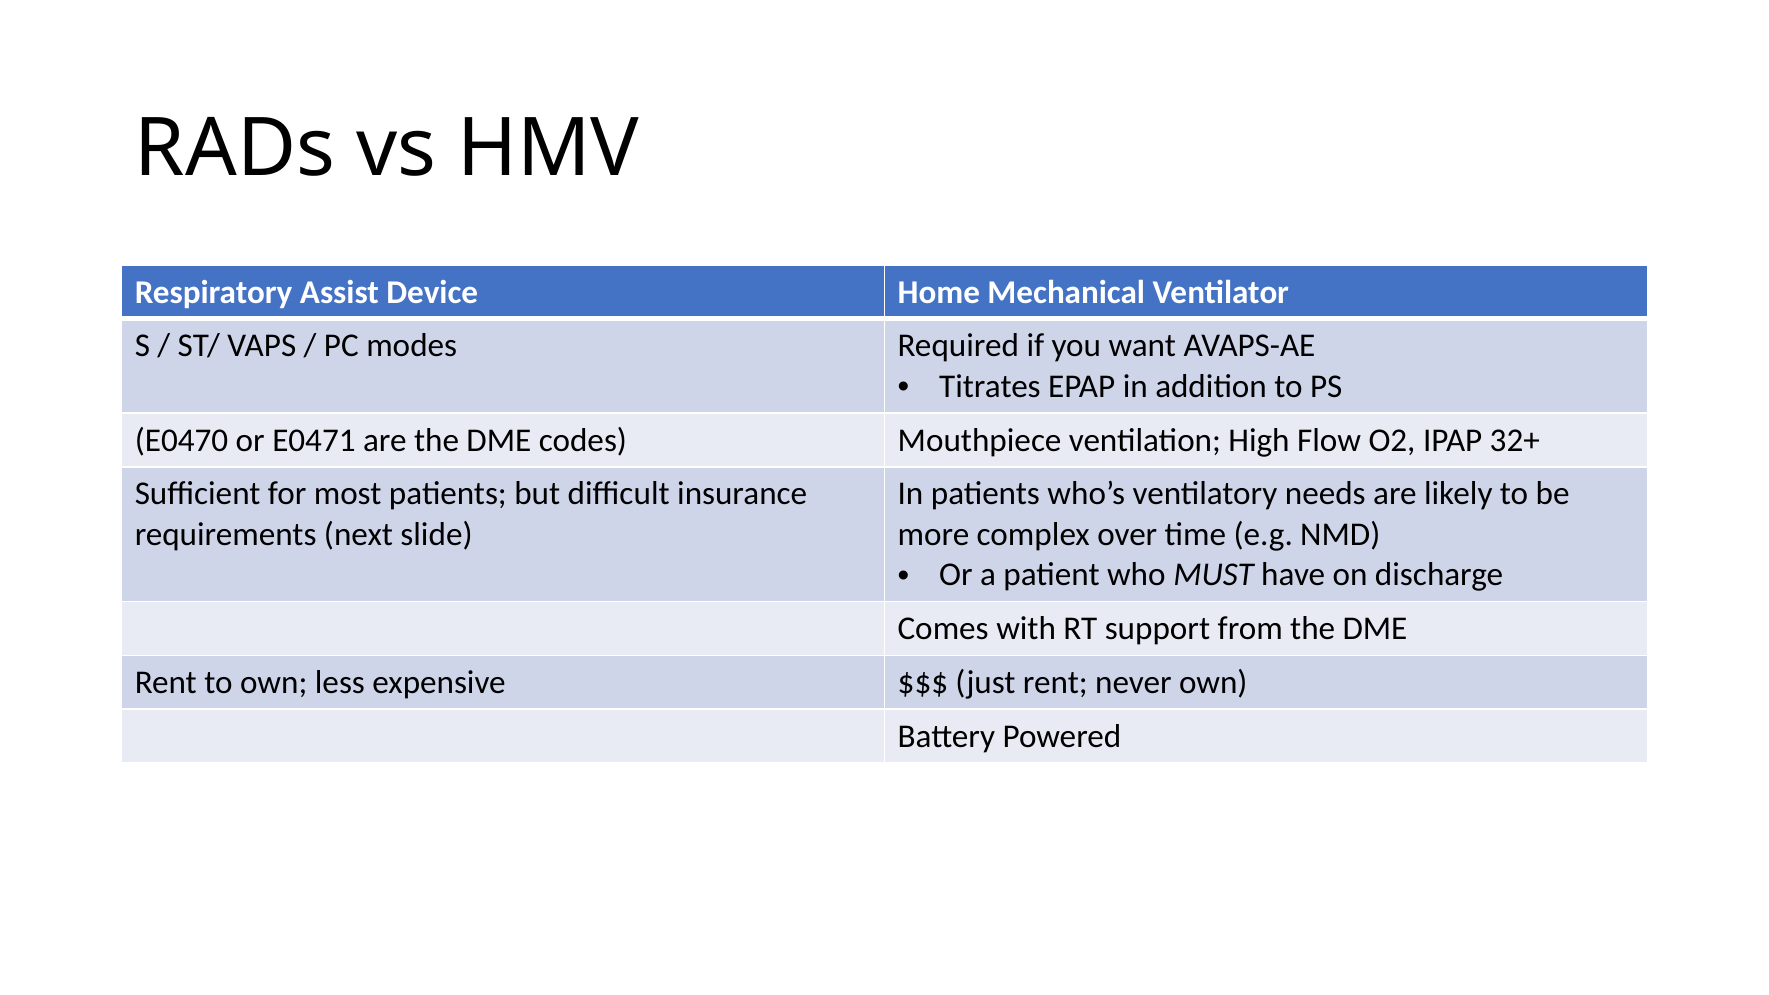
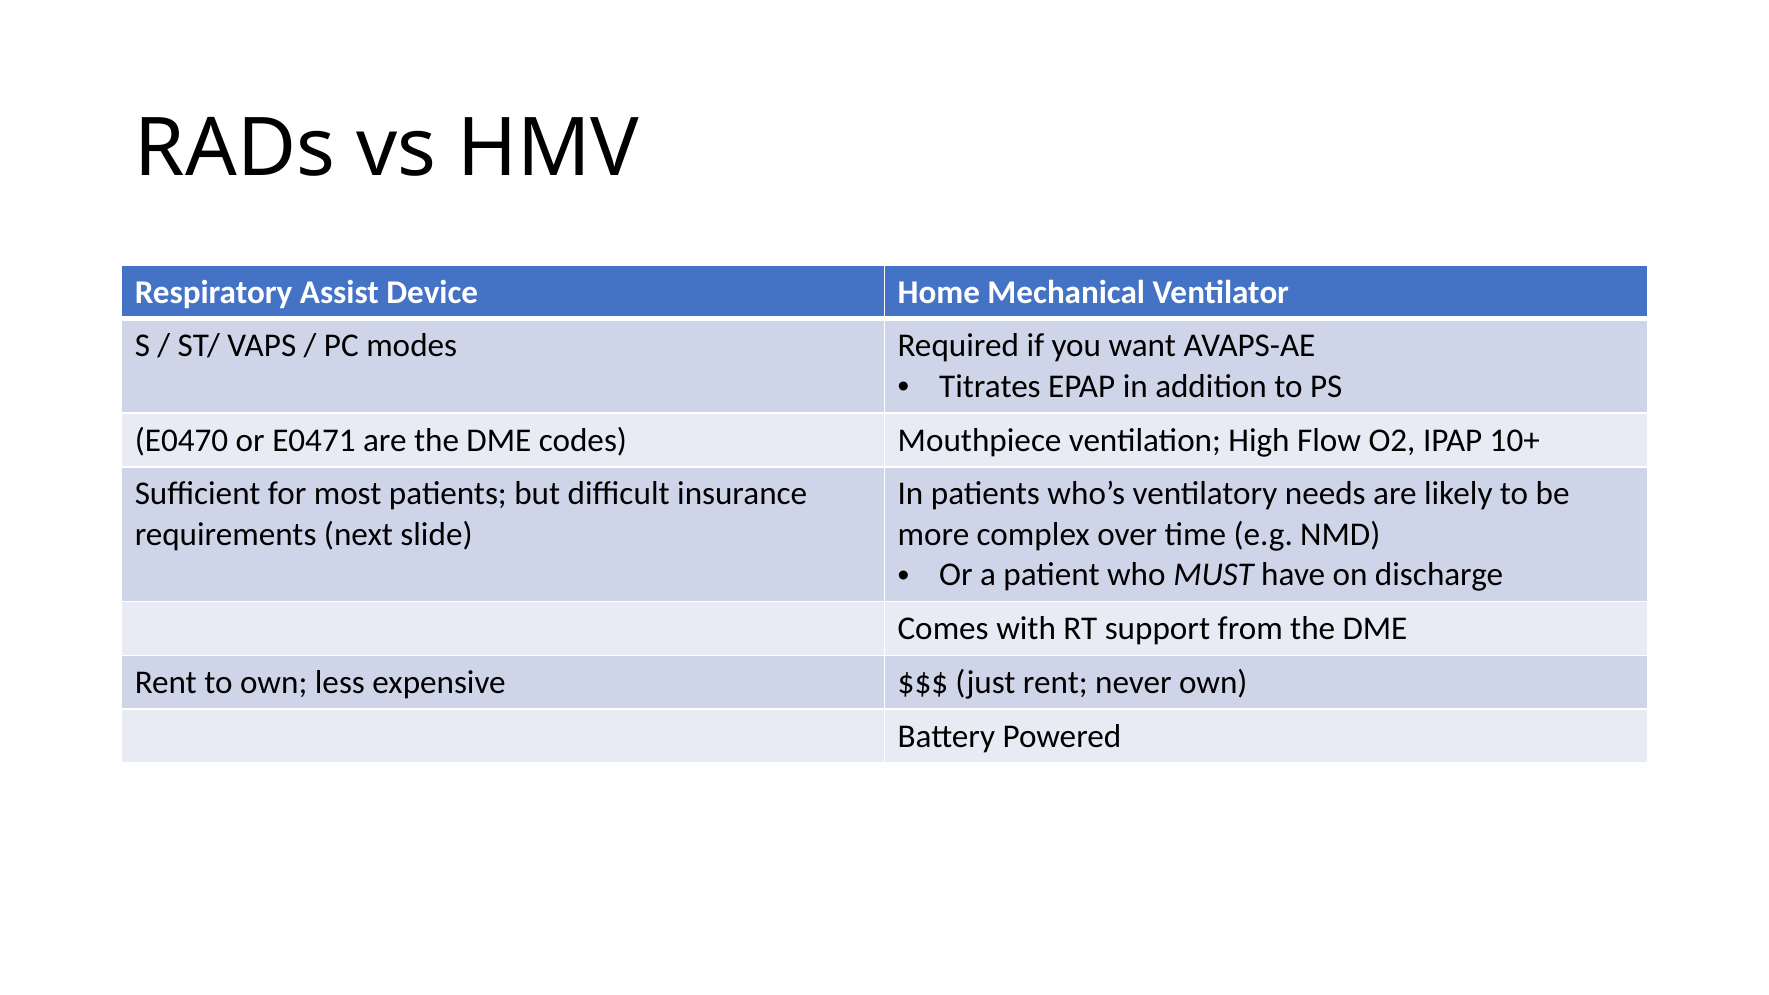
32+: 32+ -> 10+ (1515, 440)
